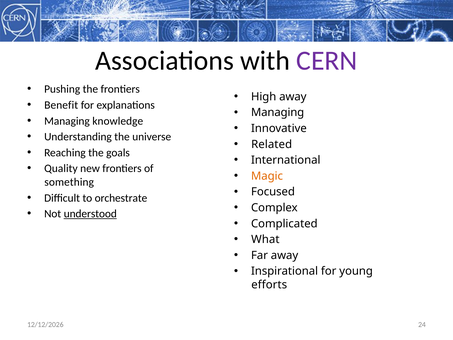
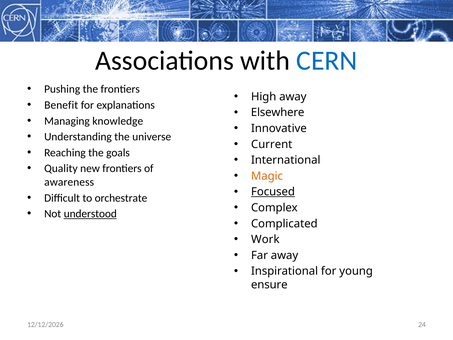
CERN colour: purple -> blue (327, 61)
Managing: Managing -> Elsewhere (278, 113)
Related: Related -> Current (272, 144)
something: something -> awareness (69, 182)
Focused underline: none -> present (273, 192)
What: What -> Work (265, 239)
efforts: efforts -> ensure (269, 285)
